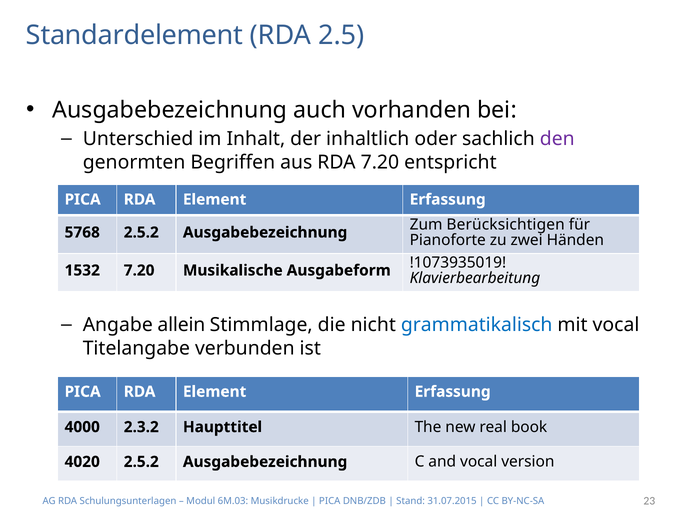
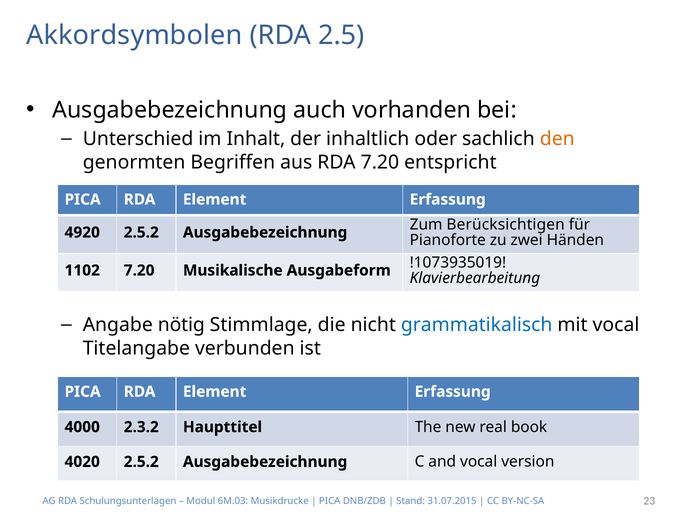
Standardelement: Standardelement -> Akkordsymbolen (134, 35)
den colour: purple -> orange (557, 139)
5768: 5768 -> 4920 (82, 232)
1532: 1532 -> 1102 (82, 270)
allein: allein -> nötig (181, 325)
